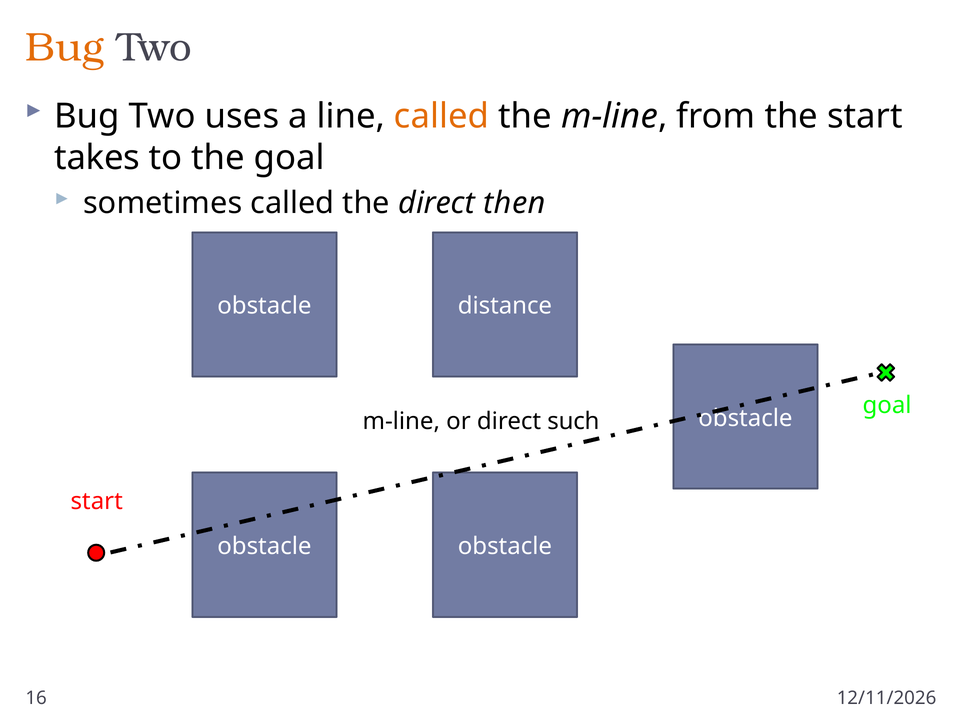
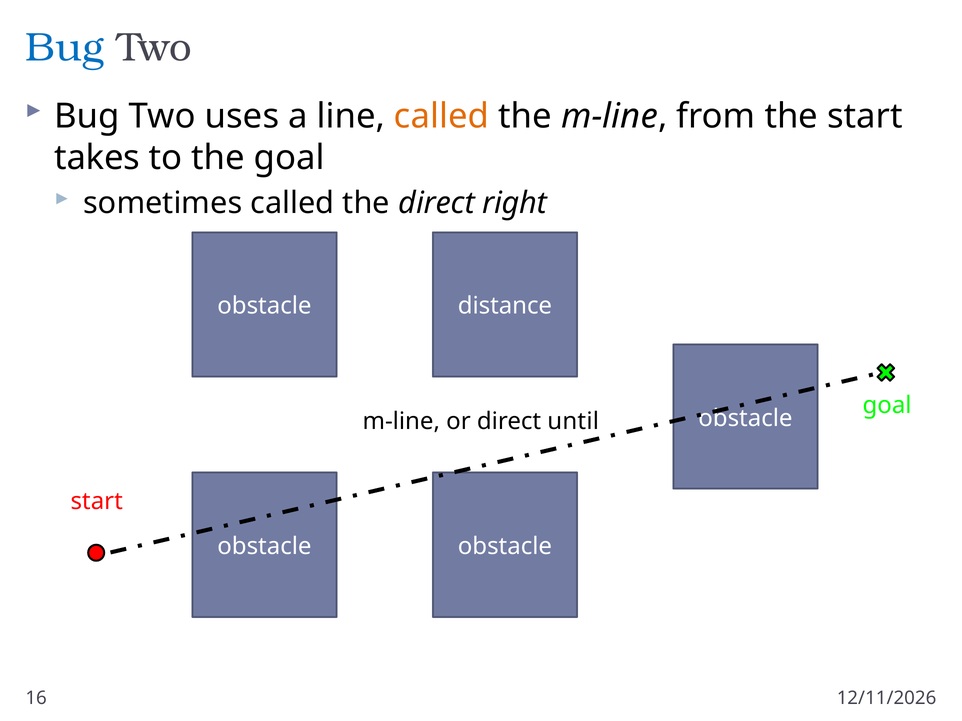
Bug colour: orange -> blue (65, 48)
then: then -> right (515, 203)
such: such -> until (573, 422)
